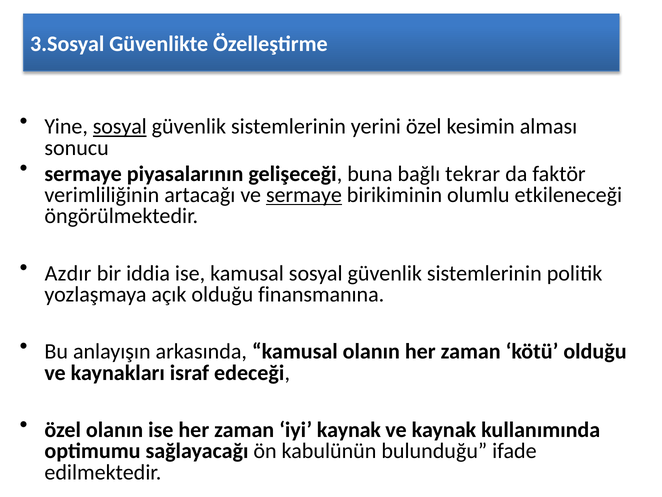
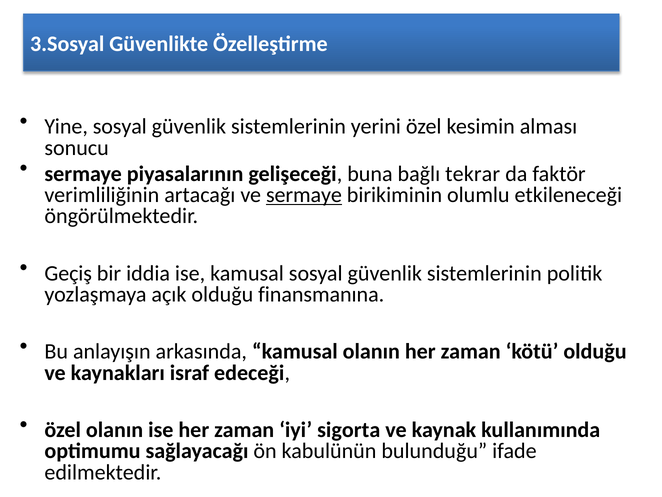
sosyal underline: present -> none (120, 126)
Azdır: Azdır -> Geçiş (68, 273)
iyi kaynak: kaynak -> sigorta (349, 429)
